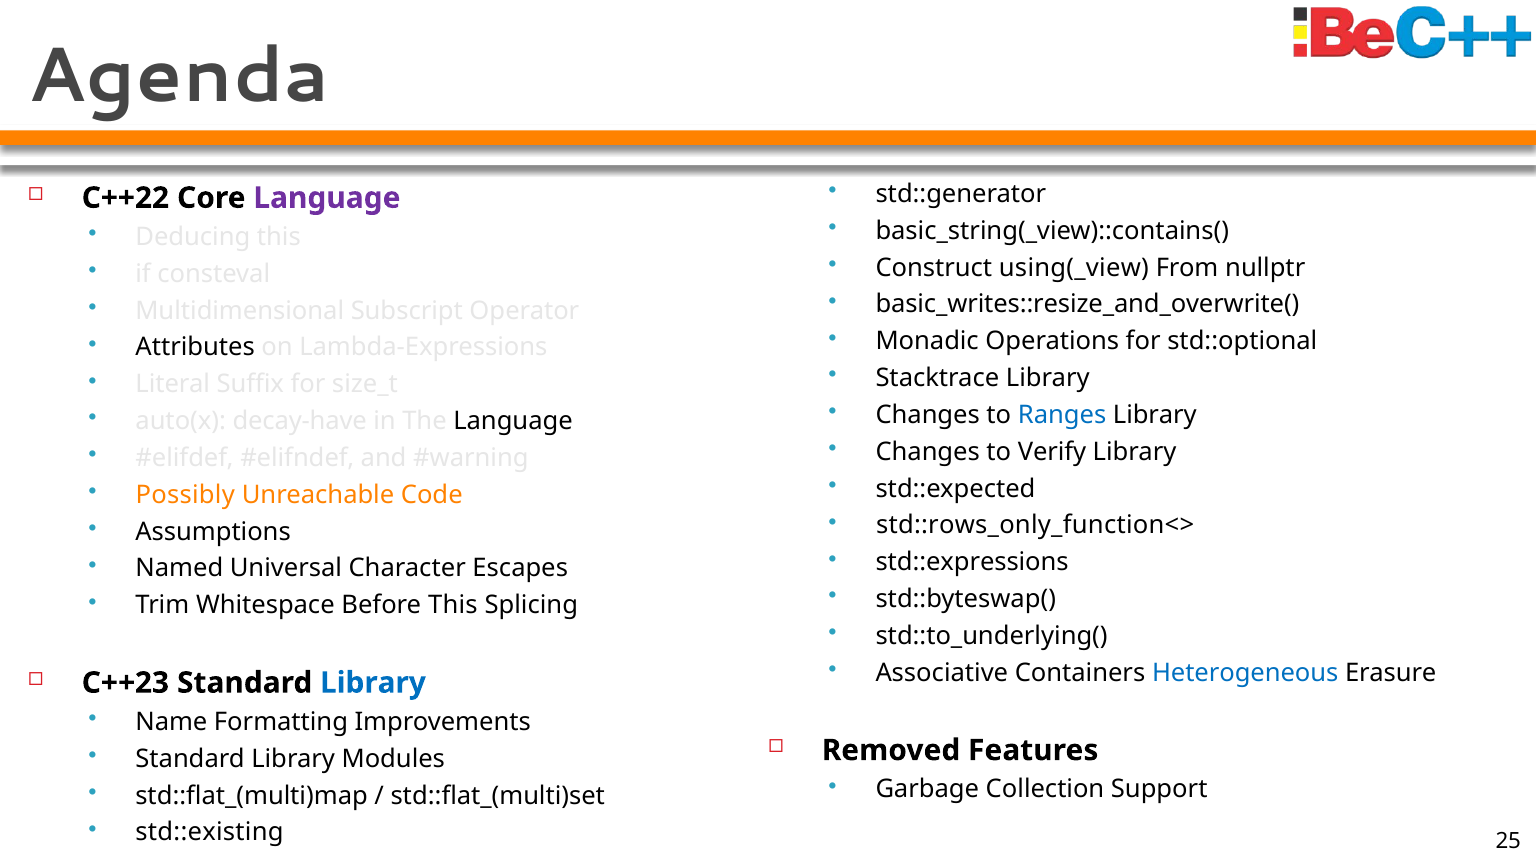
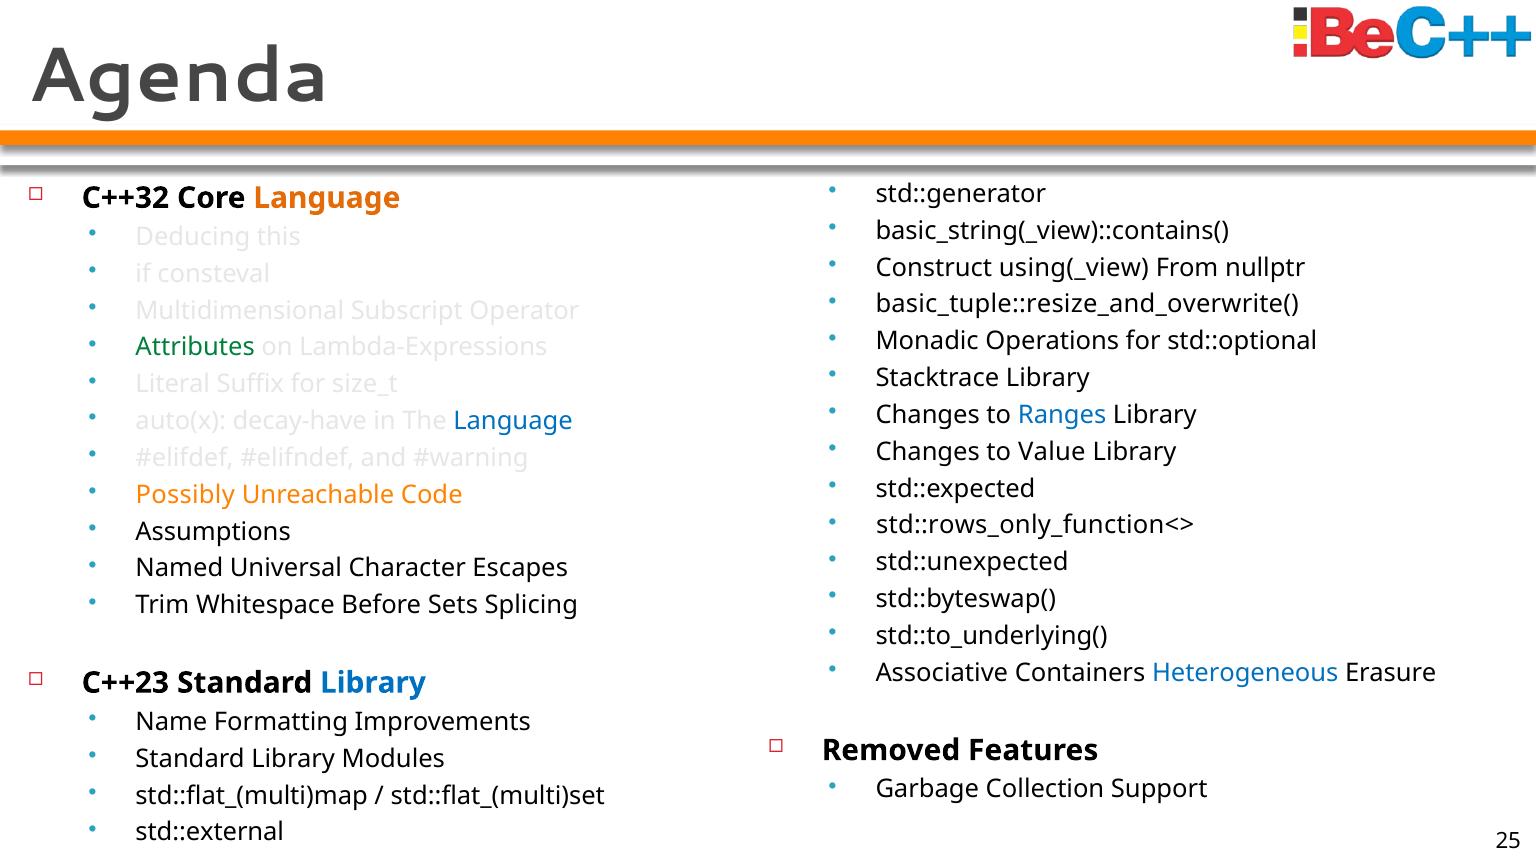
C++22: C++22 -> C++32 (125, 198)
Language colour: purple -> orange (327, 198)
basic_writes::resize_and_overwrite(: basic_writes::resize_and_overwrite( -> basic_tuple::resize_and_overwrite( (1087, 305)
Attributes colour: black -> green (195, 347)
Language colour: black -> blue (513, 421)
Verify: Verify -> Value (1052, 452)
std::expressions: std::expressions -> std::unexpected (972, 562)
Before This: This -> Sets (453, 605)
std::existing: std::existing -> std::external (210, 832)
